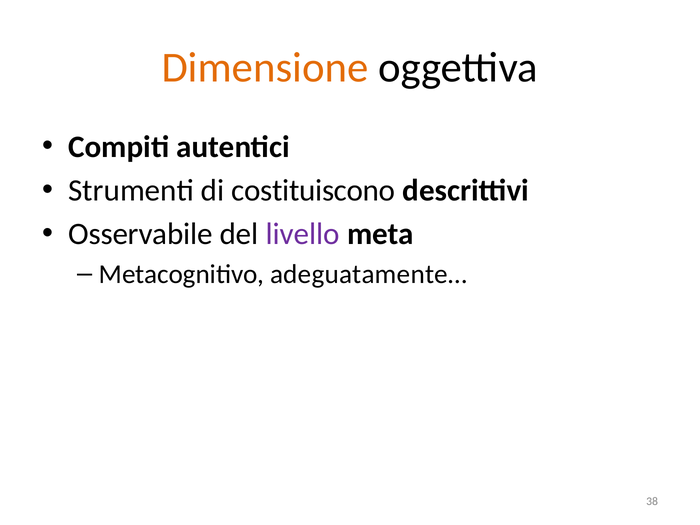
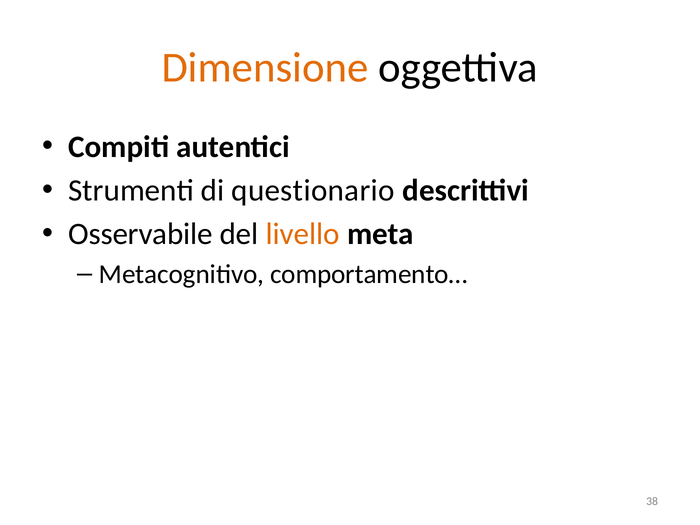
costituiscono: costituiscono -> questionario (313, 190)
livello colour: purple -> orange (303, 234)
adeguatamente…: adeguatamente… -> comportamento… (369, 274)
